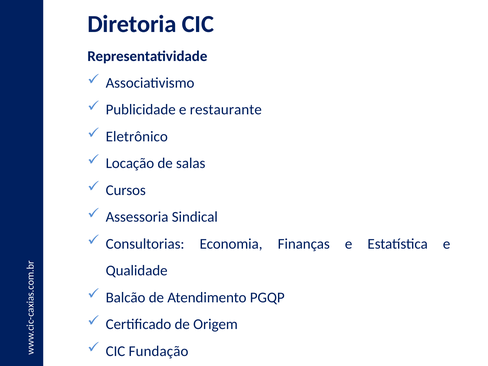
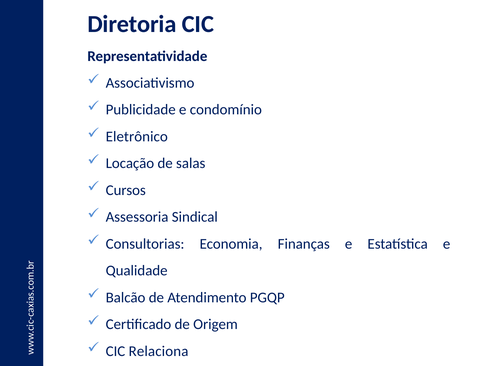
restaurante: restaurante -> condomínio (226, 110)
Fundação: Fundação -> Relaciona (159, 351)
